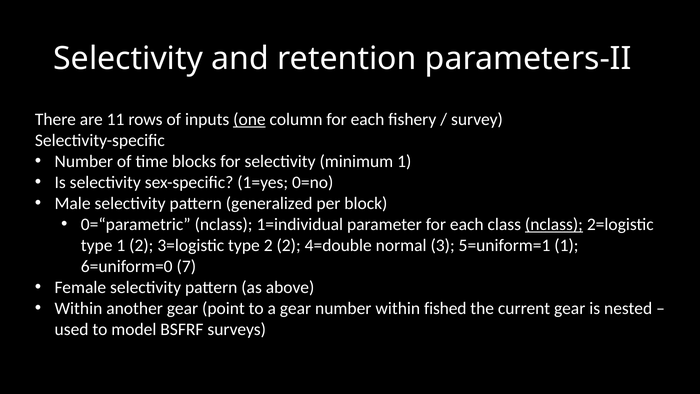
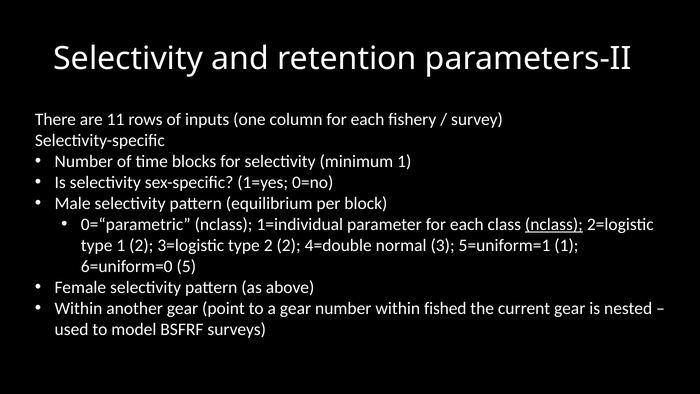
one underline: present -> none (249, 119)
generalized: generalized -> equilibrium (269, 203)
7: 7 -> 5 (186, 266)
